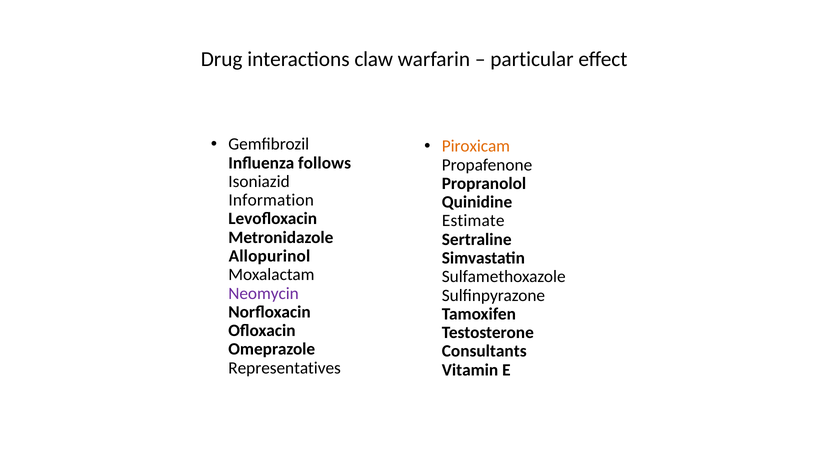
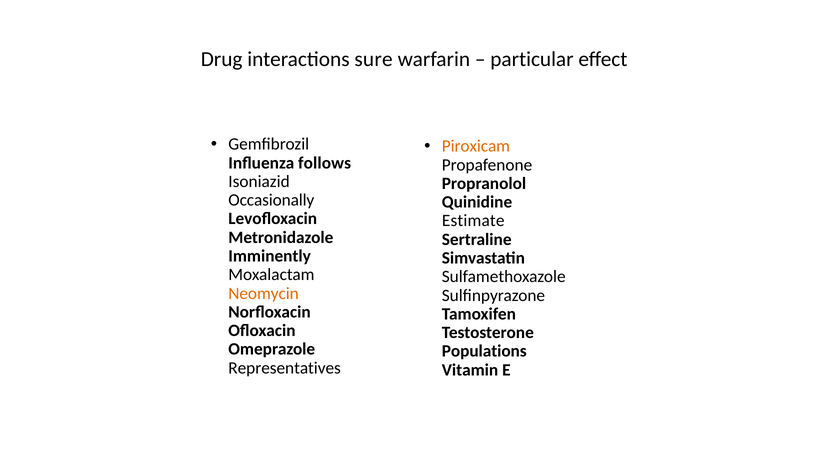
claw: claw -> sure (374, 59)
Information: Information -> Occasionally (271, 200)
Allopurinol: Allopurinol -> Imminently (270, 256)
Neomycin colour: purple -> orange (264, 294)
Consultants: Consultants -> Populations (484, 352)
